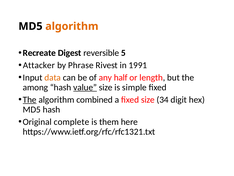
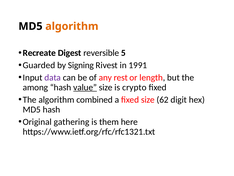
Attacker: Attacker -> Guarded (39, 65)
Phrase: Phrase -> Signing (81, 65)
data colour: orange -> purple (53, 77)
half: half -> rest (121, 77)
simple: simple -> crypto (134, 87)
The underline: present -> none (30, 99)
34: 34 -> 62 (163, 99)
complete: complete -> gathering (72, 121)
